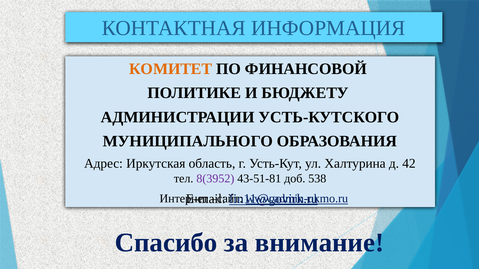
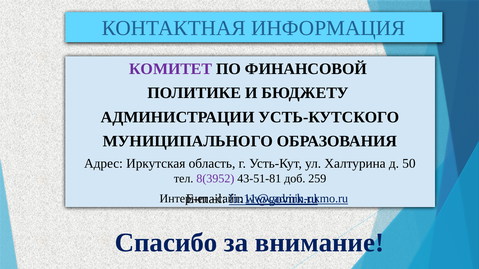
КОМИТЕТ colour: orange -> purple (171, 69)
42: 42 -> 50 (409, 164)
538: 538 -> 259 (317, 179)
